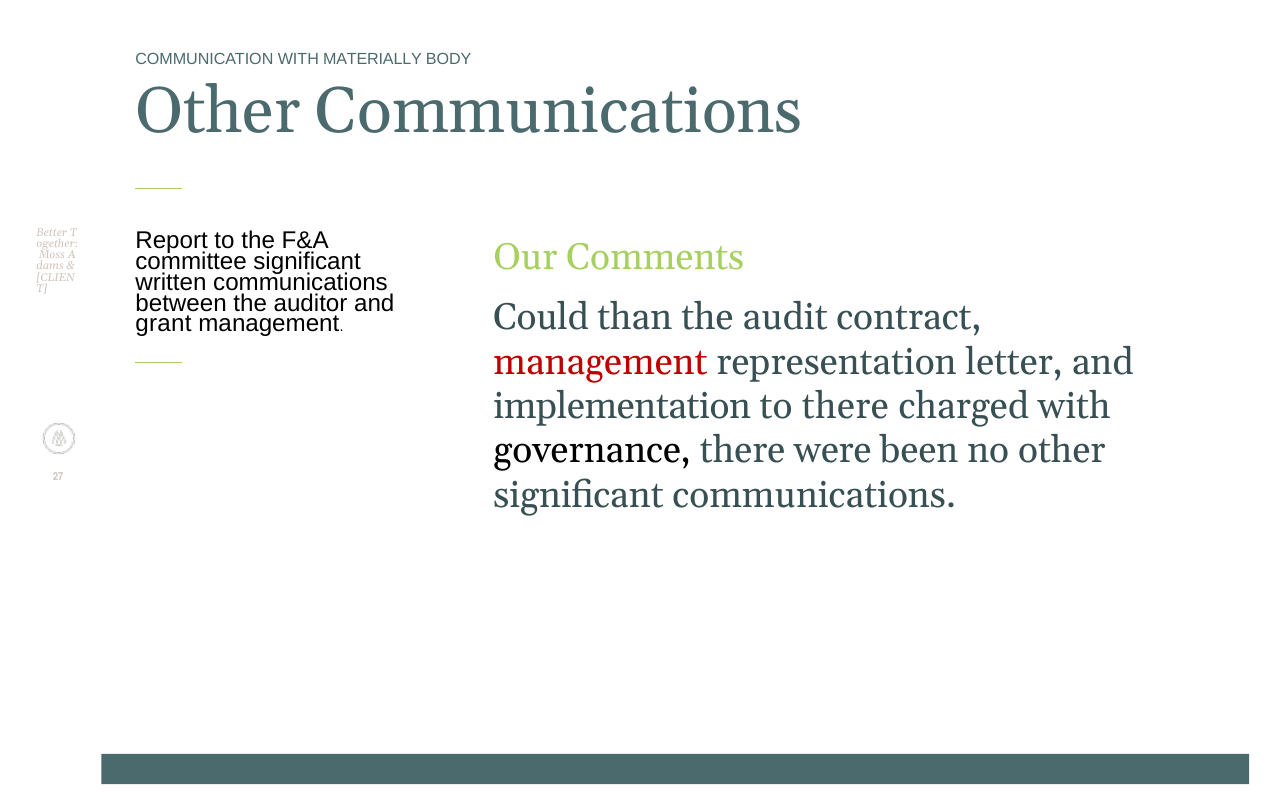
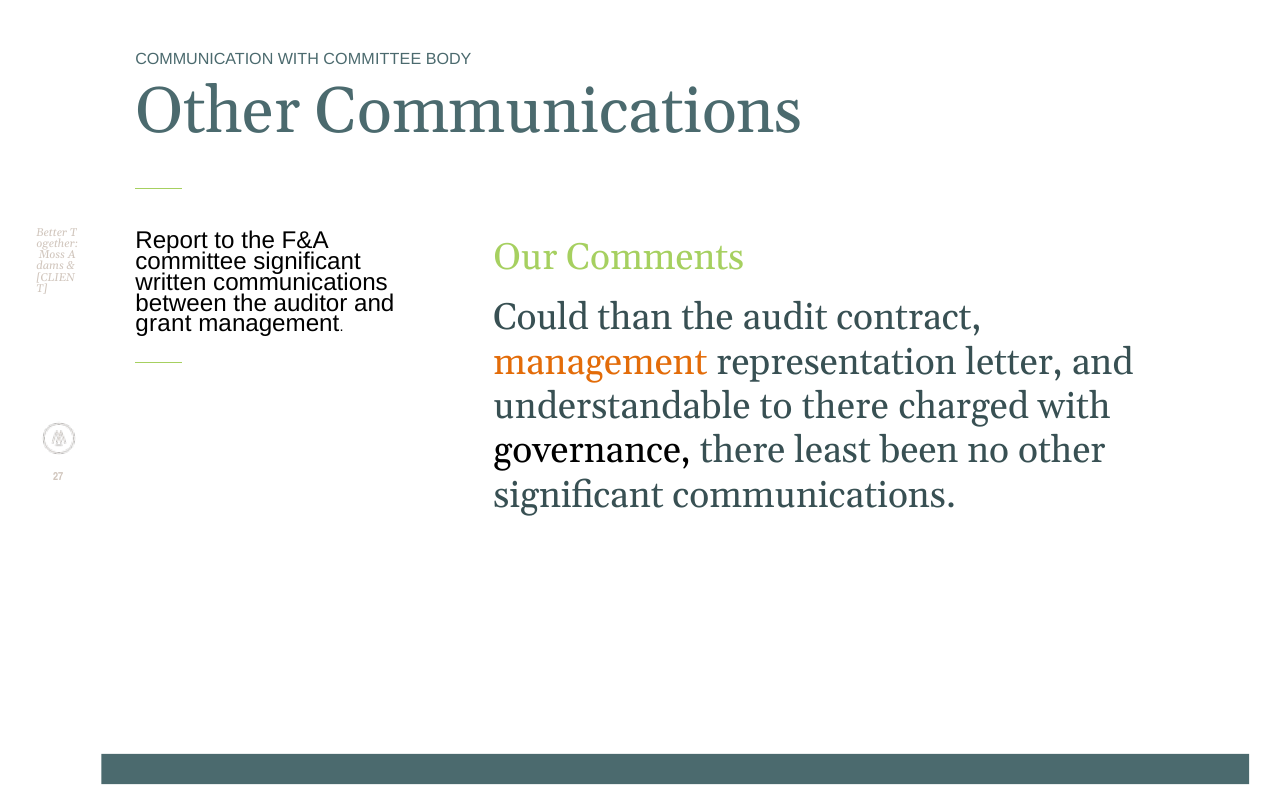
WITH MATERIALLY: MATERIALLY -> COMMITTEE (372, 59)
management colour: red -> orange (600, 362)
implementation: implementation -> understandable (622, 407)
were: were -> least (833, 451)
